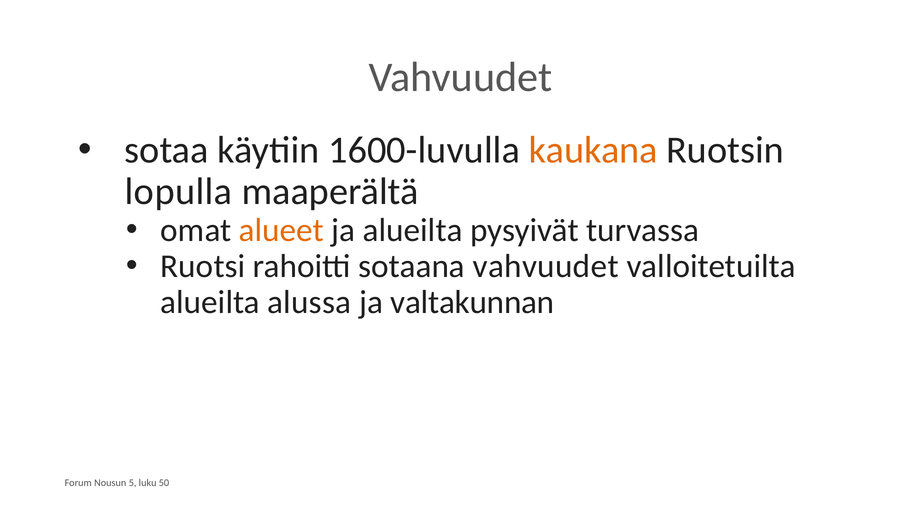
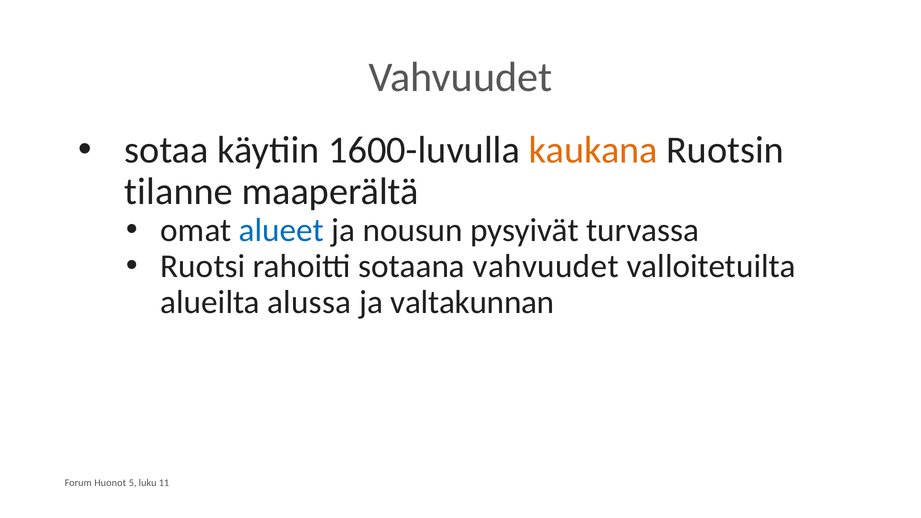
lopulla: lopulla -> tilanne (179, 191)
alueet colour: orange -> blue (281, 230)
ja alueilta: alueilta -> nousun (413, 230)
Nousun: Nousun -> Huonot (110, 483)
50: 50 -> 11 (164, 483)
